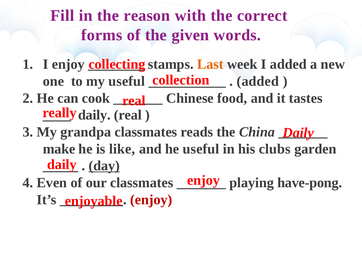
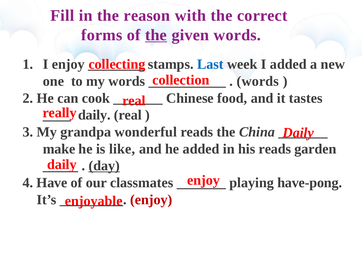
the underline: none -> present (156, 35)
Last colour: orange -> blue (210, 64)
my useful: useful -> words (127, 81)
added: added -> words (258, 81)
grandpa classmates: classmates -> wonderful (146, 132)
he useful: useful -> added (201, 149)
his clubs: clubs -> reads (275, 149)
Even: Even -> Have (52, 182)
